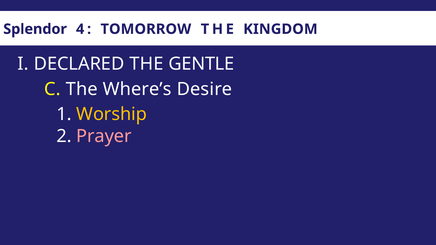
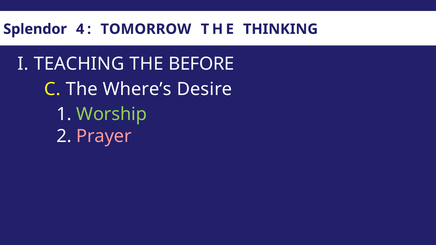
KINGDOM: KINGDOM -> THINKING (281, 29)
DECLARED: DECLARED -> TEACHING (79, 64)
GENTLE: GENTLE -> BEFORE (201, 64)
Worship colour: yellow -> light green (112, 114)
